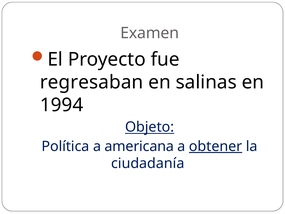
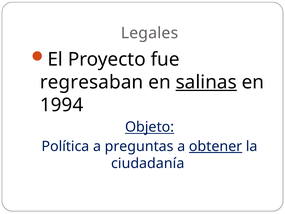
Examen: Examen -> Legales (150, 33)
salinas underline: none -> present (206, 82)
americana: americana -> preguntas (139, 146)
